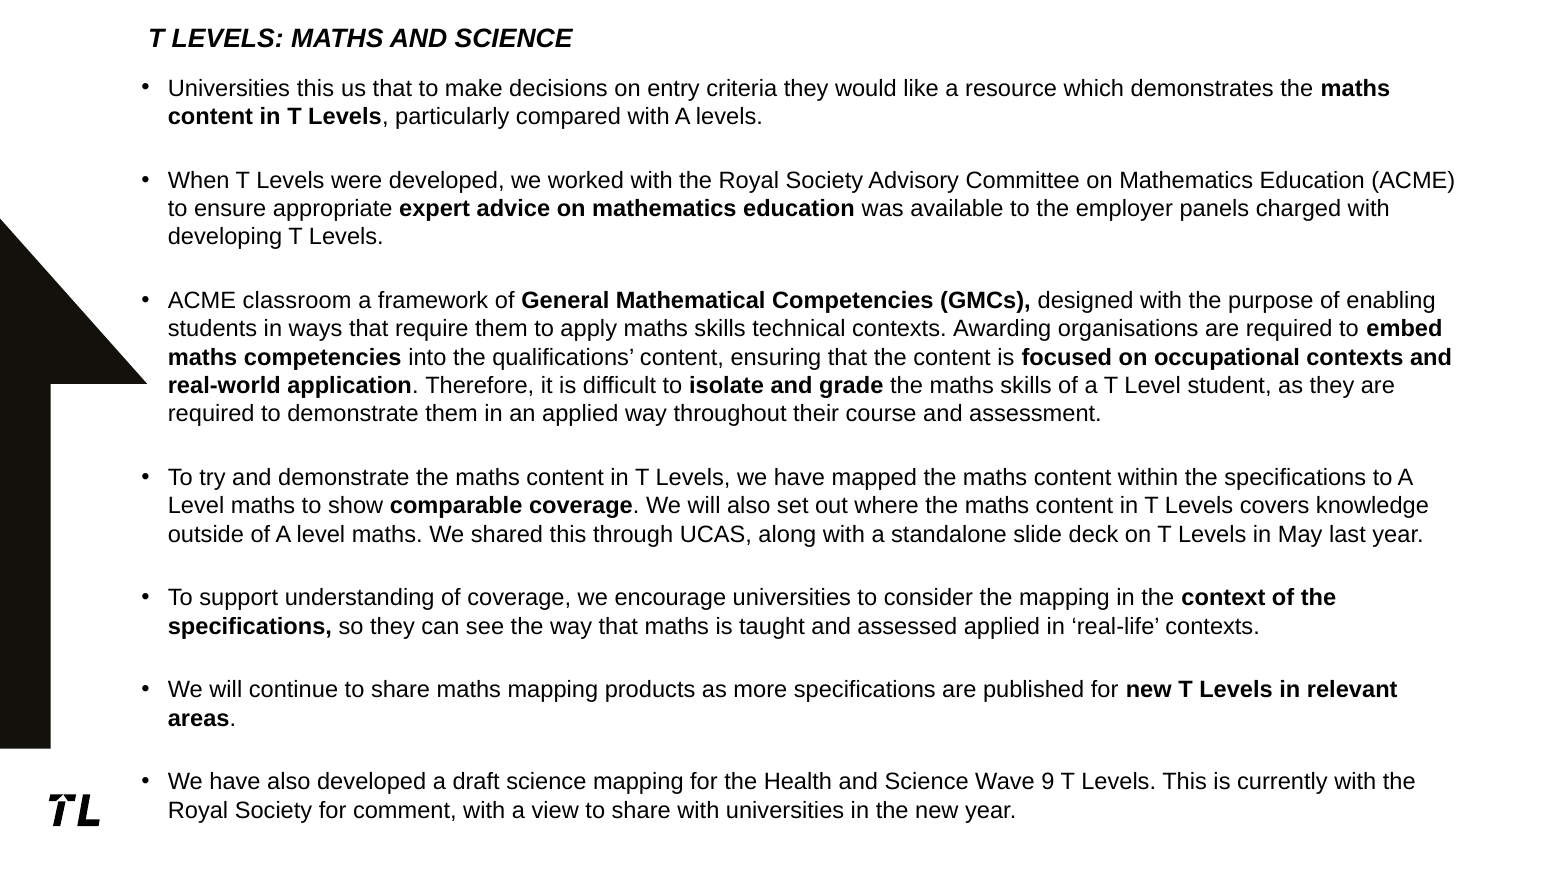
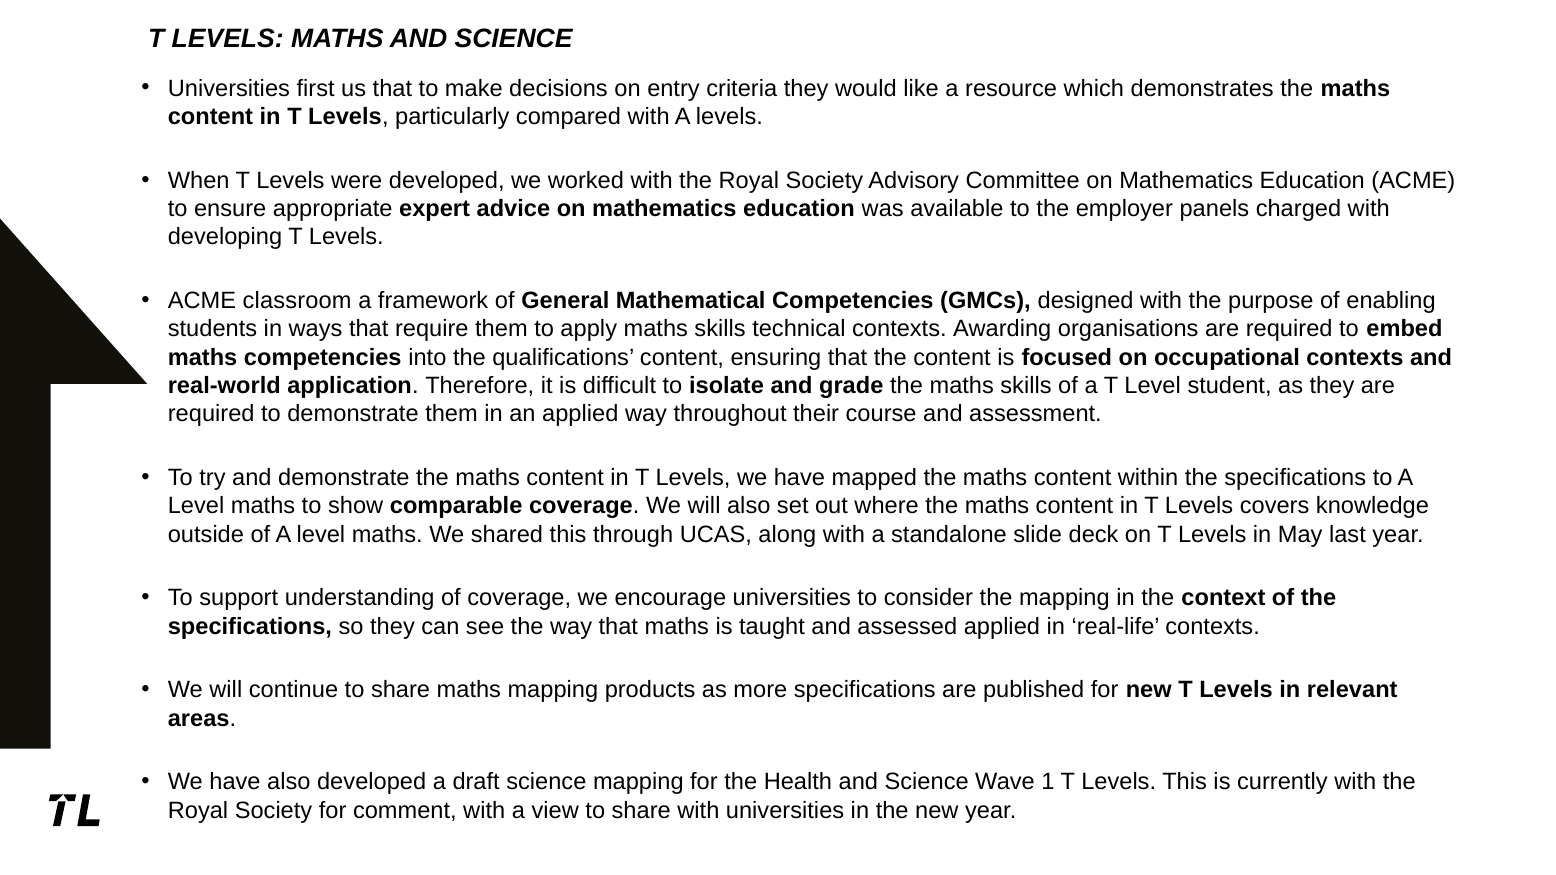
Universities this: this -> first (316, 89)
9: 9 -> 1 (1048, 782)
